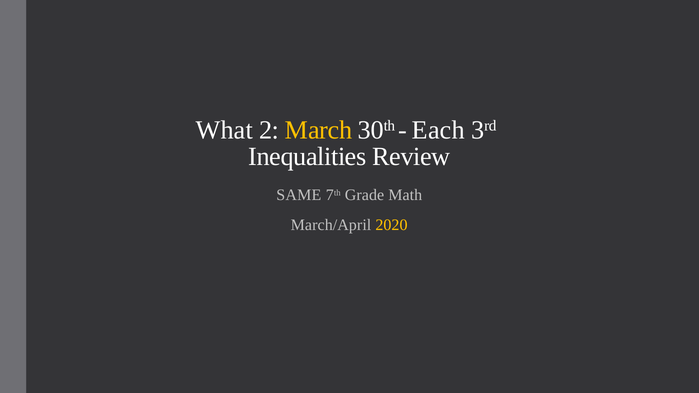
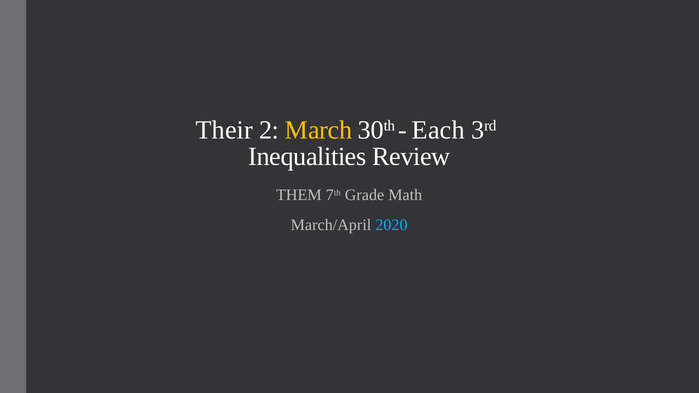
What: What -> Their (224, 130)
SAME: SAME -> THEM (299, 195)
2020 colour: yellow -> light blue (391, 225)
